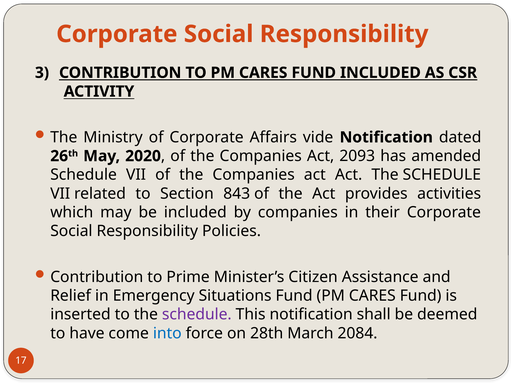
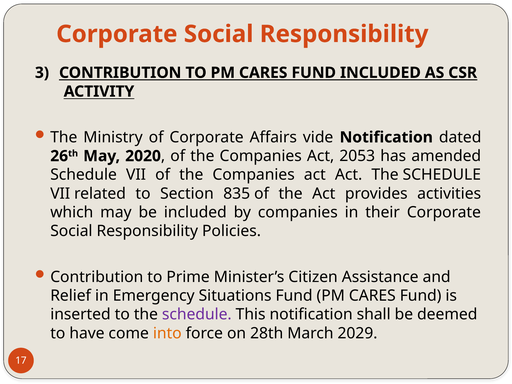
2093: 2093 -> 2053 (357, 156)
843: 843 -> 835 (237, 194)
into colour: blue -> orange (167, 333)
2084: 2084 -> 2029 (358, 333)
